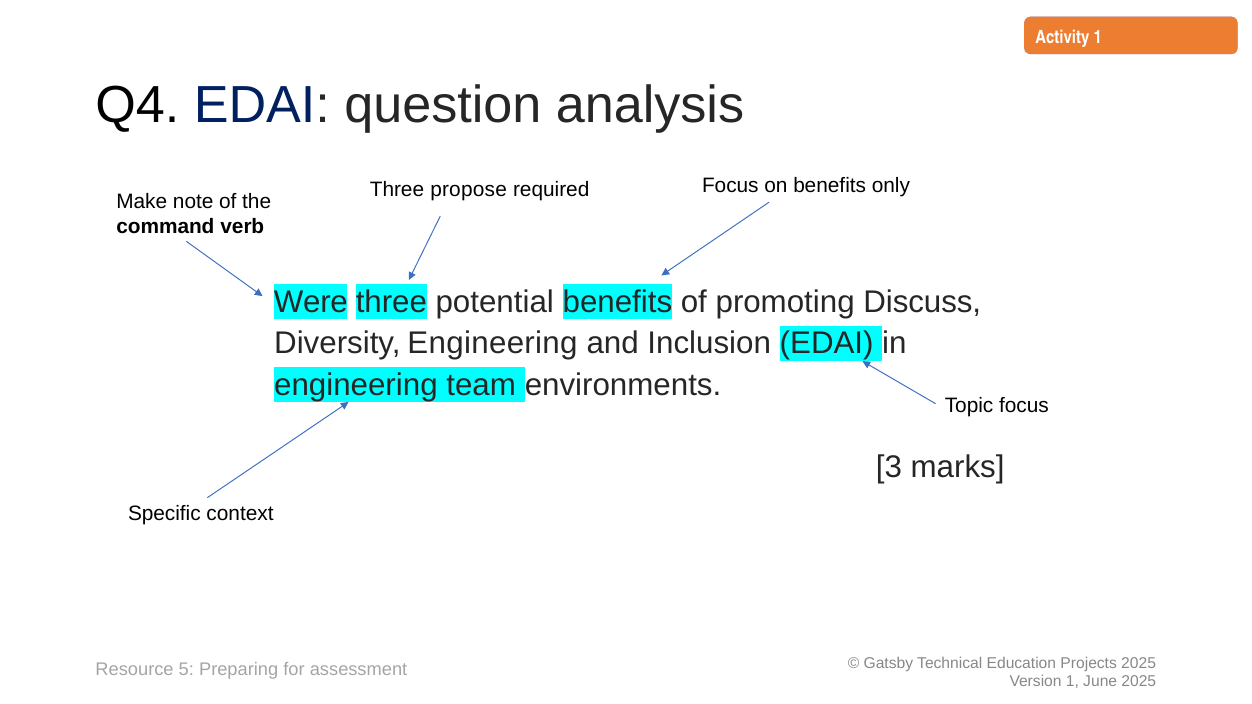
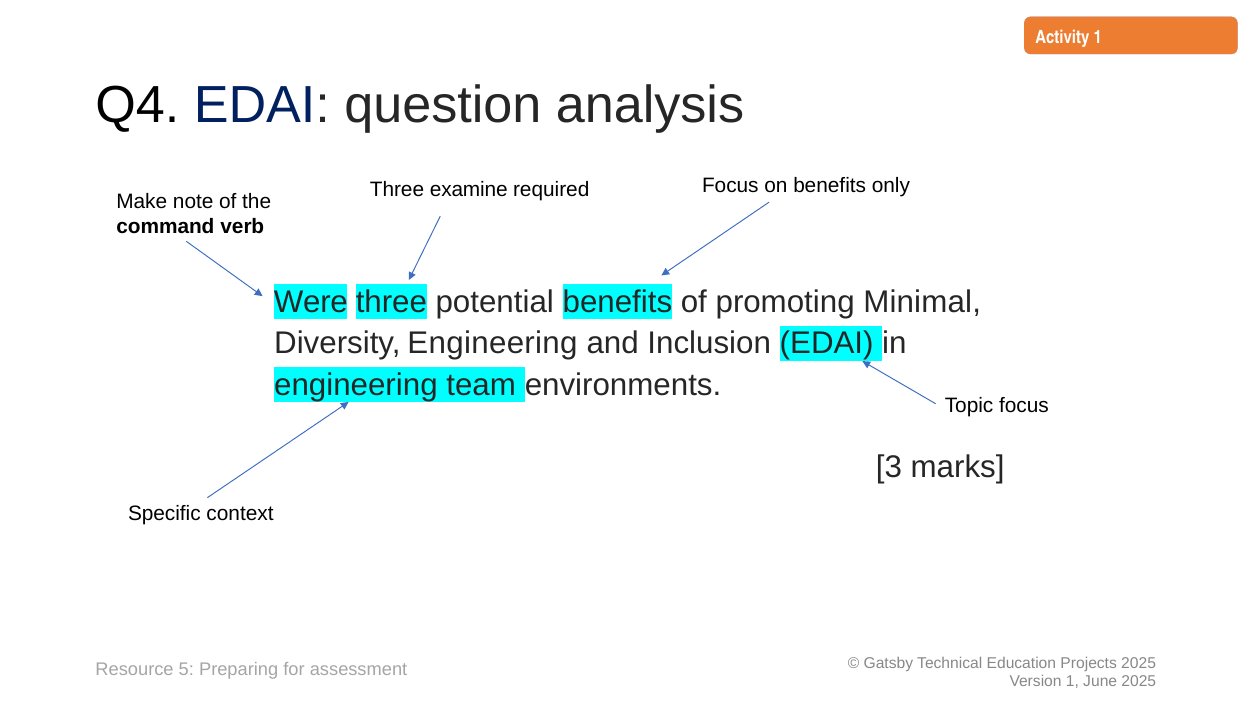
propose: propose -> examine (469, 190)
Discuss: Discuss -> Minimal (922, 302)
